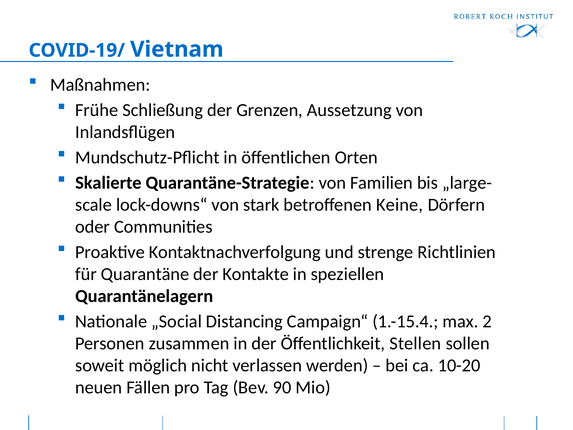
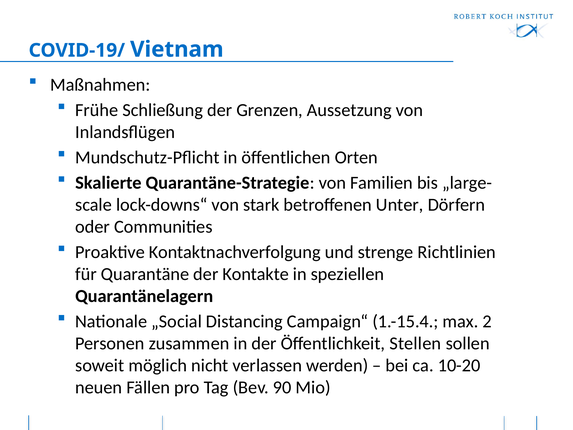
Keine: Keine -> Unter (400, 205)
